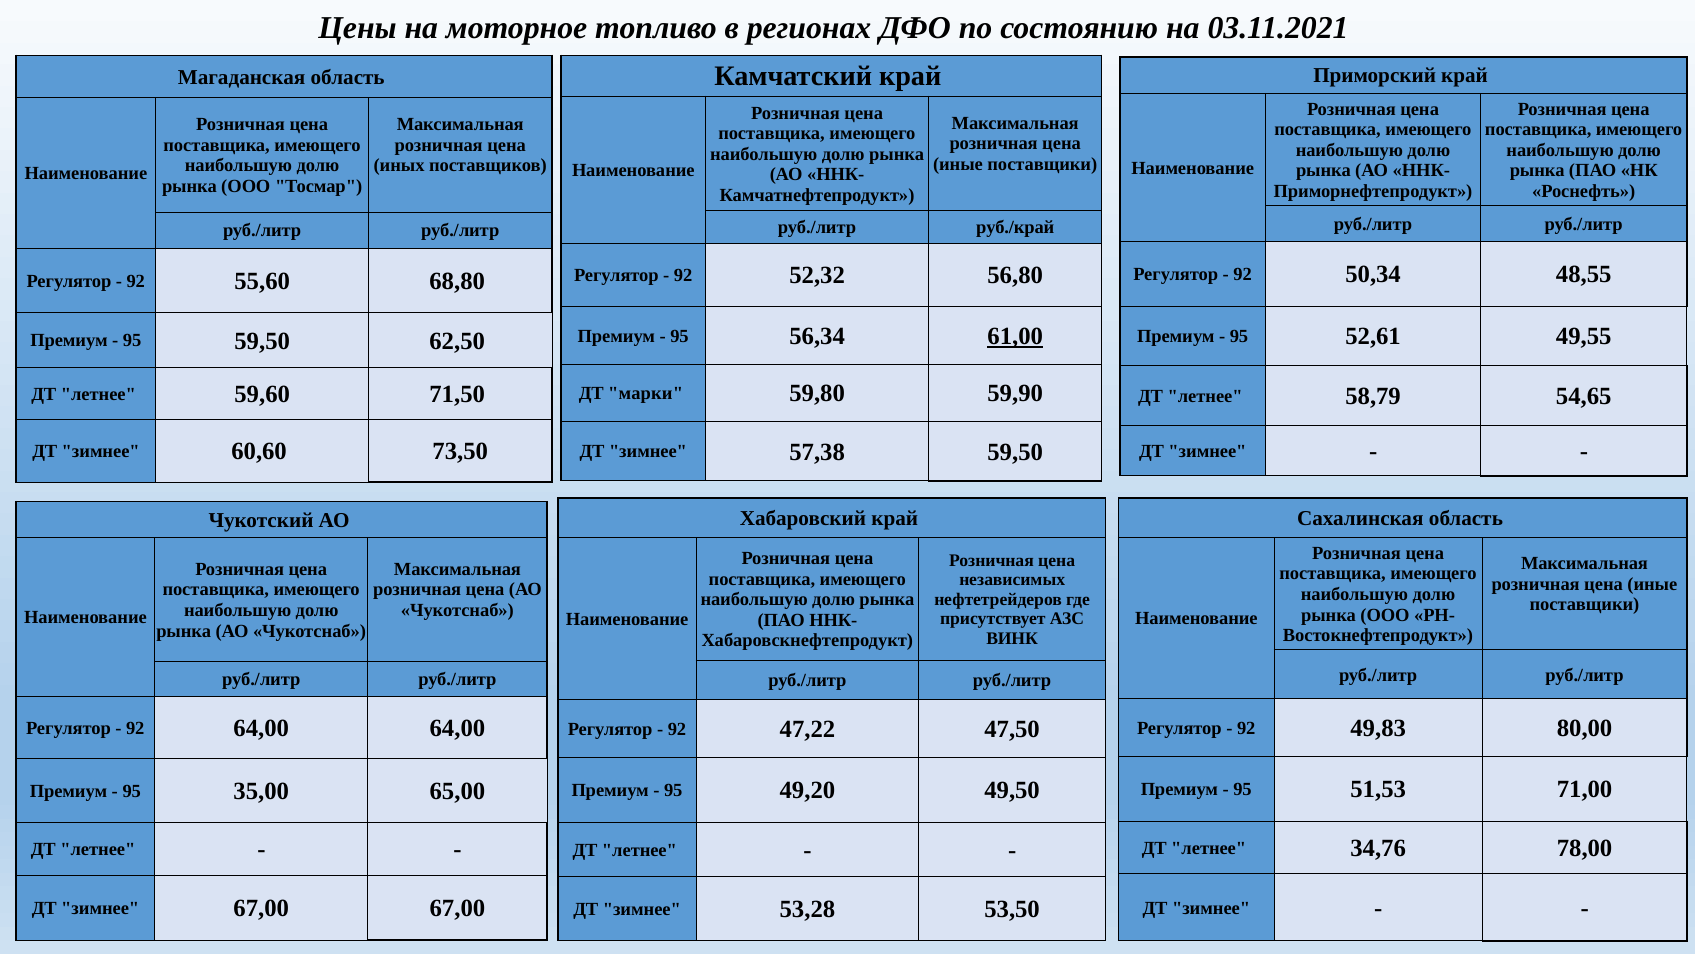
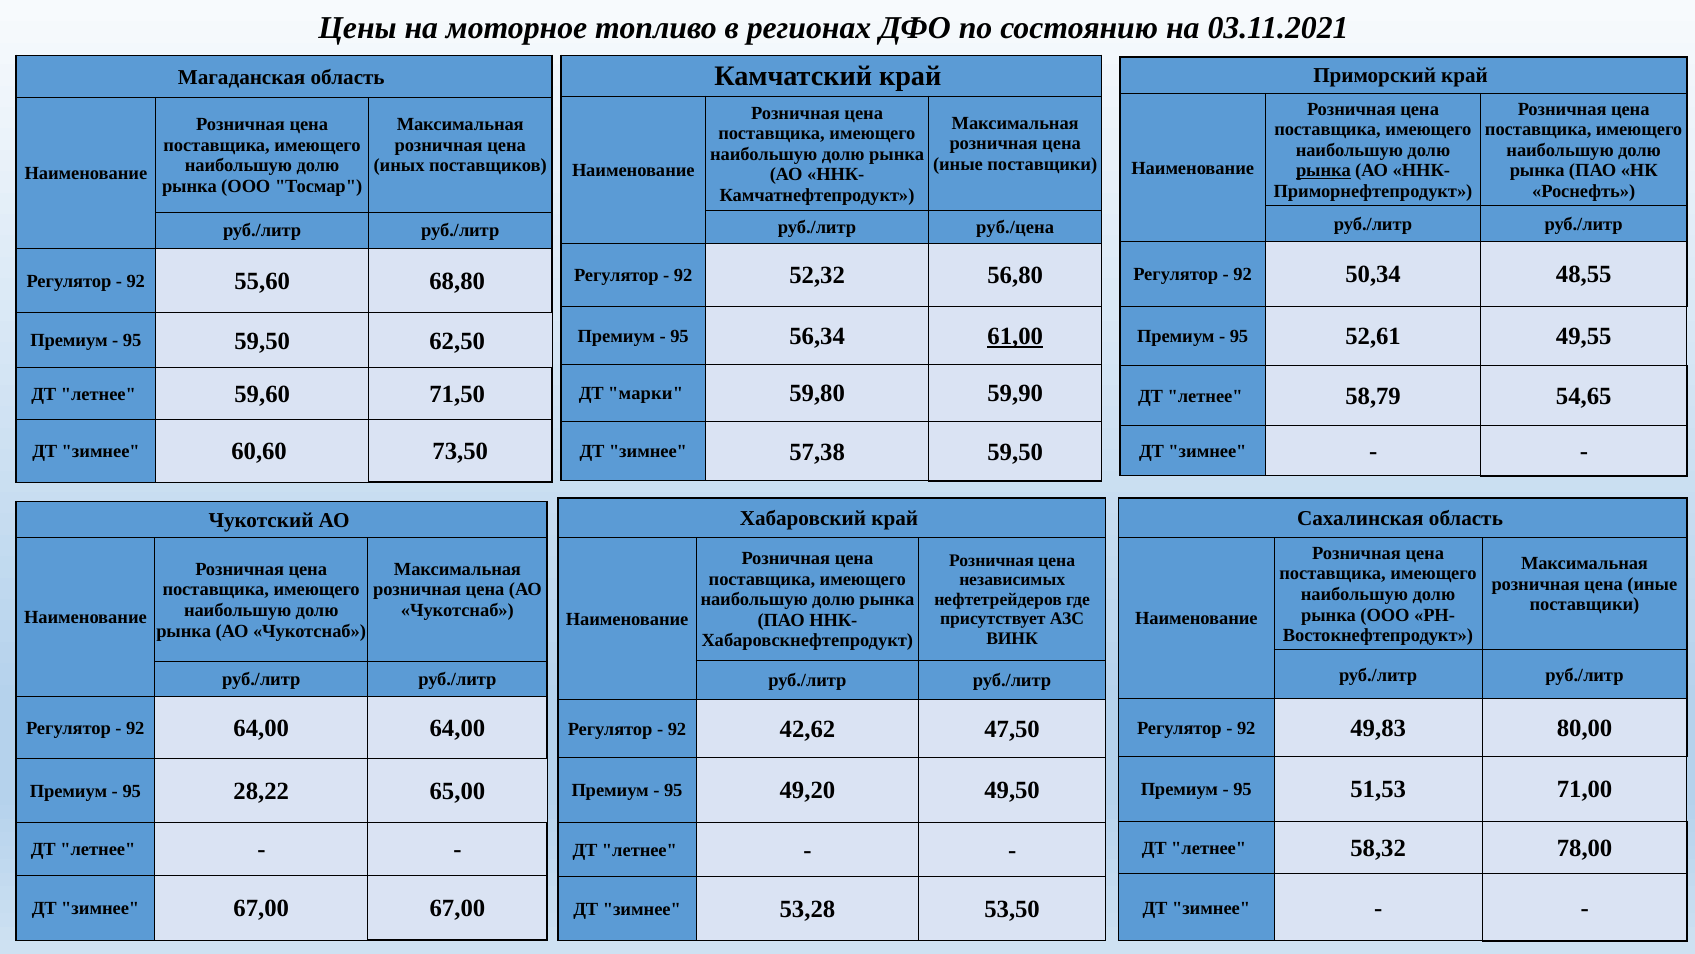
рынка underline: none -> present (1323, 171)
руб./край: руб./край -> руб./цена (1015, 228)
47,22: 47,22 -> 42,62 (807, 729)
35,00: 35,00 -> 28,22 (261, 791)
34,76: 34,76 -> 58,32 (1378, 848)
